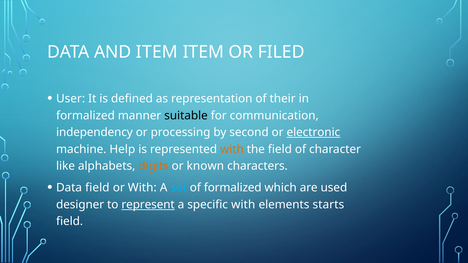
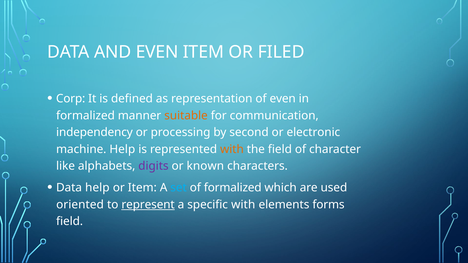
AND ITEM: ITEM -> EVEN (157, 52)
User: User -> Corp (71, 99)
of their: their -> even (283, 99)
suitable colour: black -> orange (186, 116)
electronic underline: present -> none (313, 132)
digits colour: orange -> purple (153, 166)
Data field: field -> help (97, 188)
or With: With -> Item (142, 188)
designer: designer -> oriented (80, 205)
starts: starts -> forms (329, 205)
